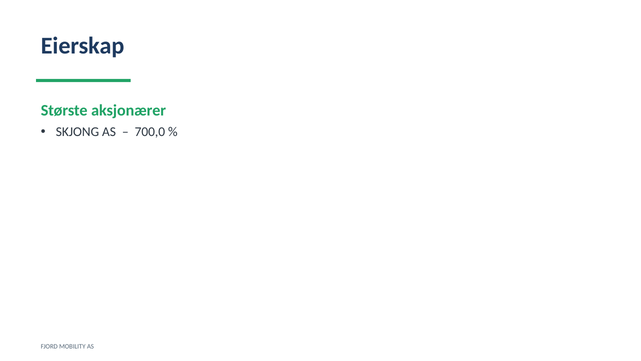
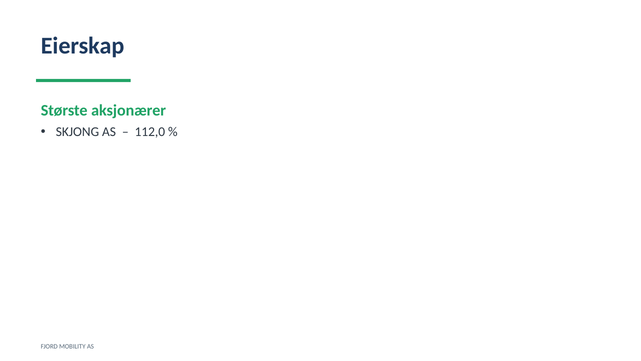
700,0: 700,0 -> 112,0 (150, 132)
